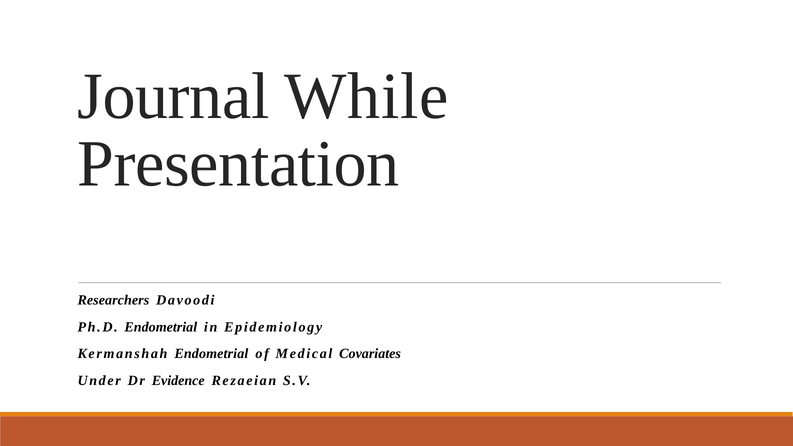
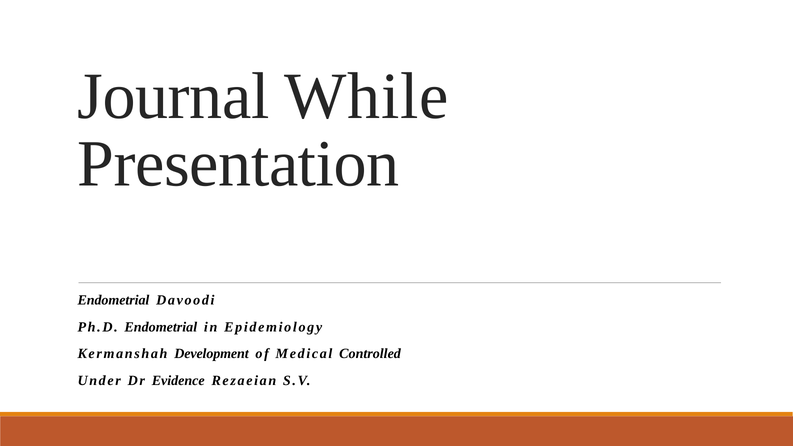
Researchers: Researchers -> Endometrial (113, 300)
Kermanshah Endometrial: Endometrial -> Development (211, 354)
Covariates: Covariates -> Controlled (370, 354)
